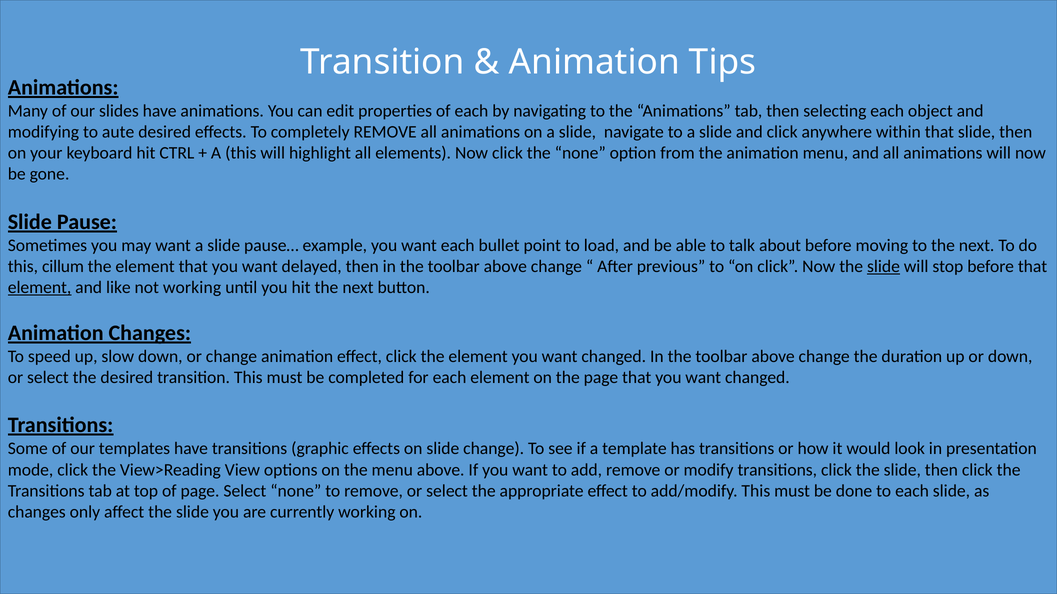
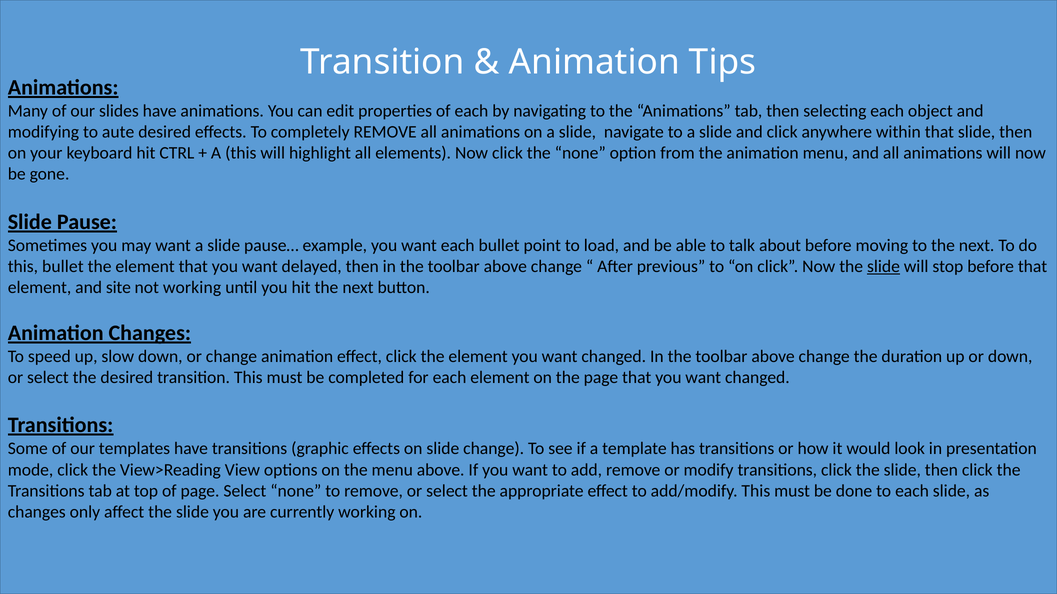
this cillum: cillum -> bullet (63, 267)
element underline: present -> none (40, 288)
like: like -> site (118, 288)
